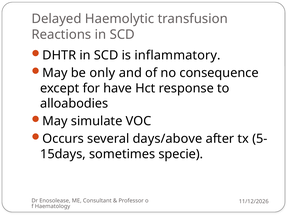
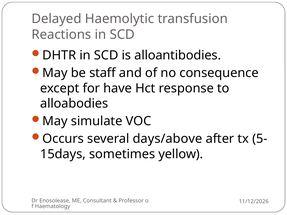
inflammatory: inflammatory -> alloantibodies (178, 55)
only: only -> staff (102, 73)
specie: specie -> yellow (181, 154)
